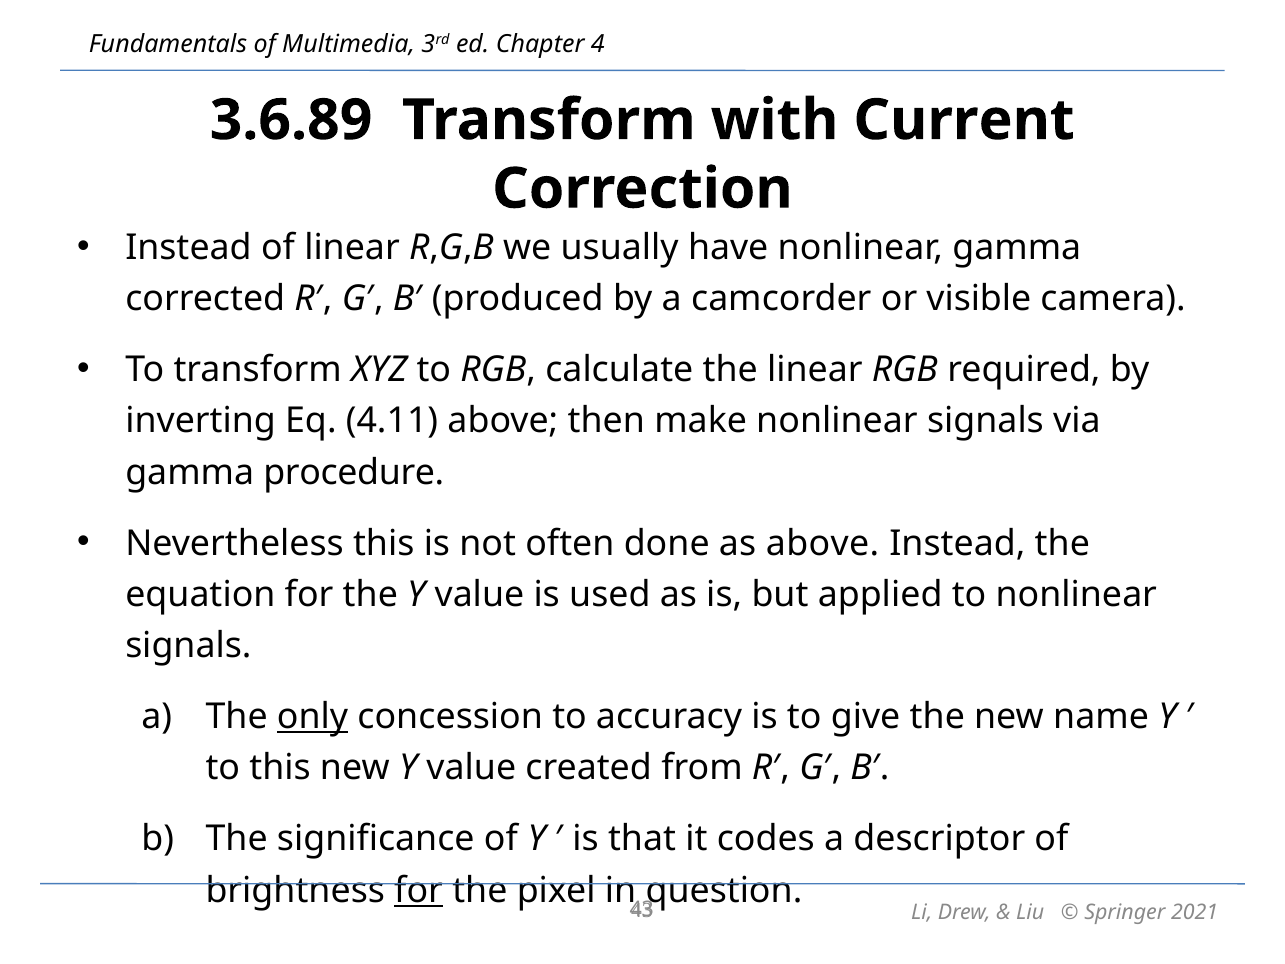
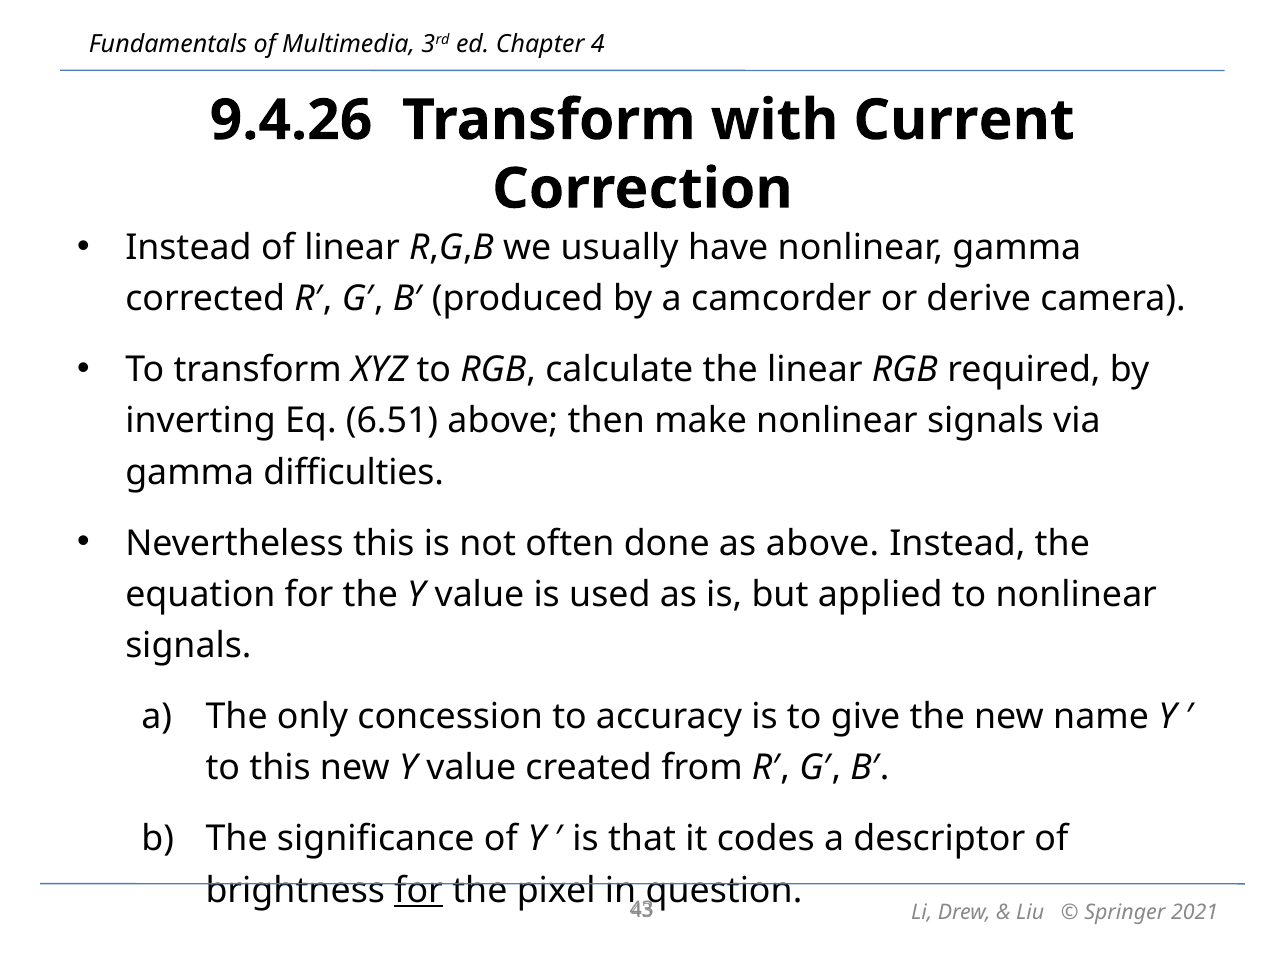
3.6.89: 3.6.89 -> 9.4.26 (291, 120)
visible: visible -> derive (979, 299)
4.11: 4.11 -> 6.51 (392, 421)
procedure: procedure -> difficulties (354, 472)
only underline: present -> none (312, 717)
